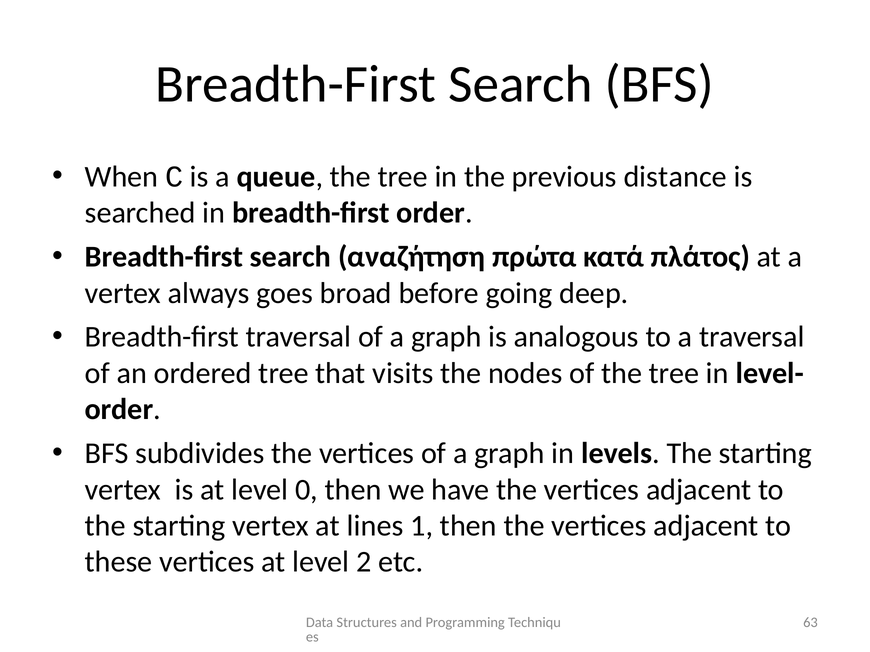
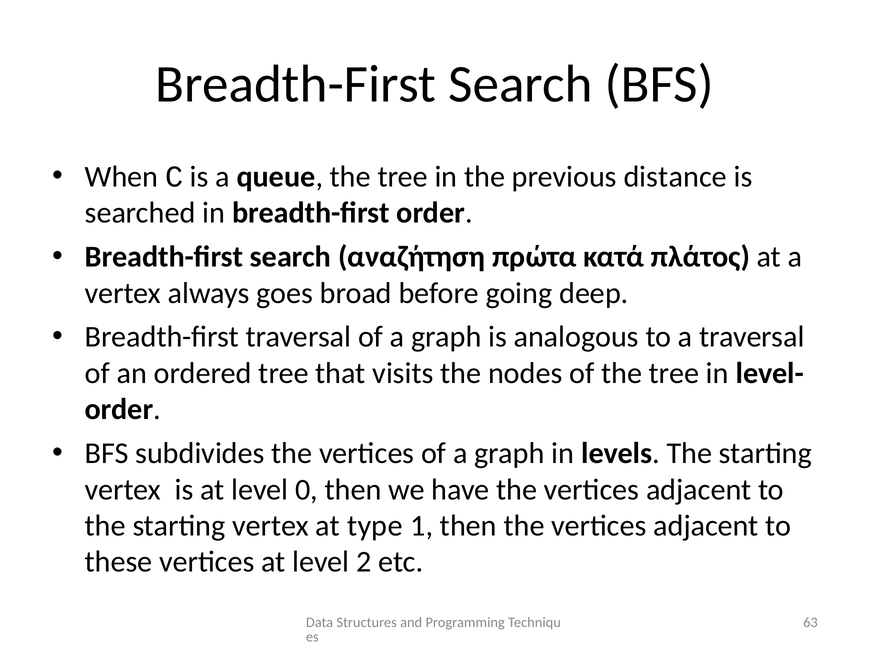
lines: lines -> type (375, 526)
